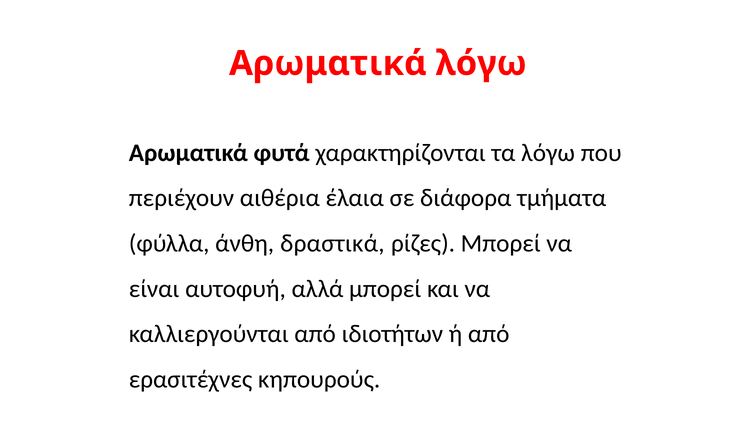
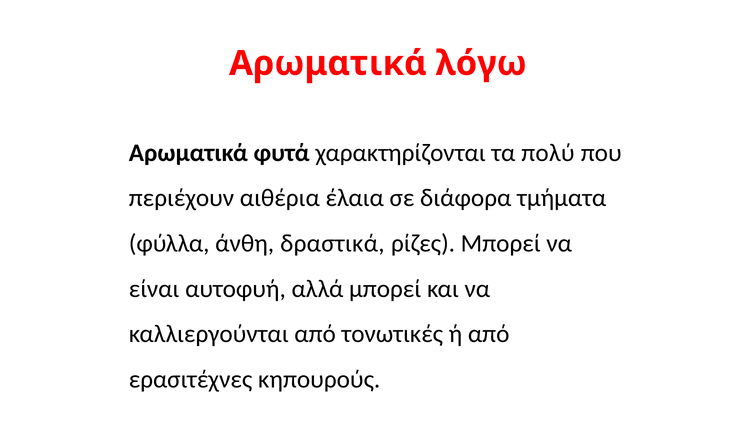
τα λόγω: λόγω -> πολύ (548, 153)
ιδιοτήτων: ιδιοτήτων -> τονωτικές (392, 334)
